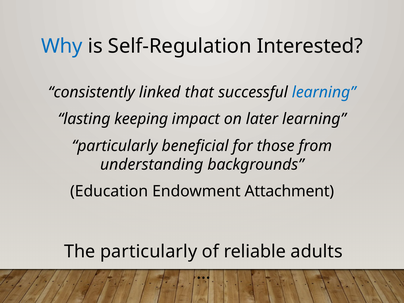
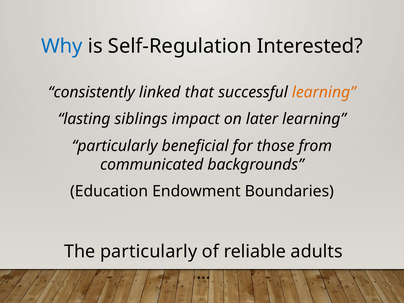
learning colour: blue -> orange (324, 92)
keeping: keeping -> siblings (141, 119)
understanding: understanding -> communicated (152, 165)
Attachment: Attachment -> Boundaries (289, 191)
